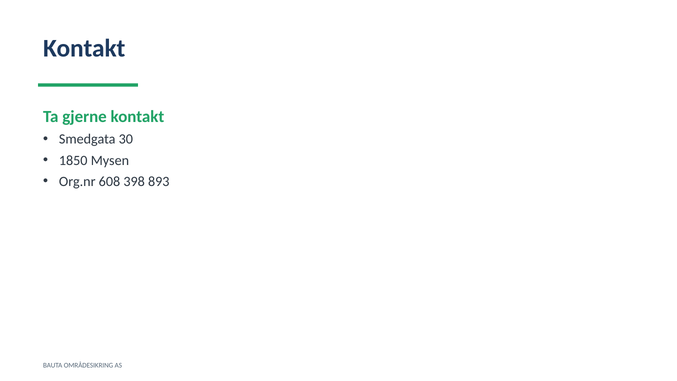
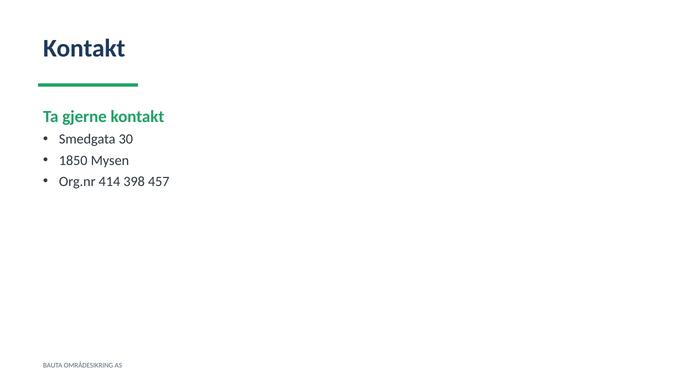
608: 608 -> 414 (109, 182)
893: 893 -> 457 (159, 182)
